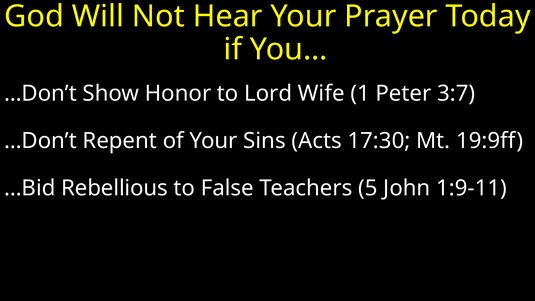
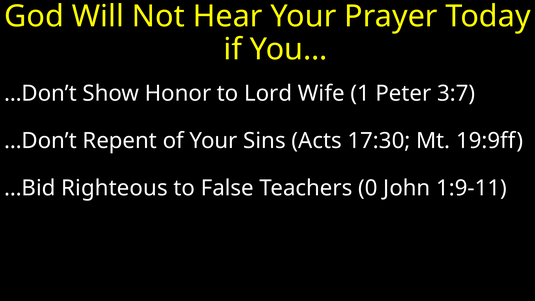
Rebellious: Rebellious -> Righteous (114, 188)
5: 5 -> 0 (368, 188)
